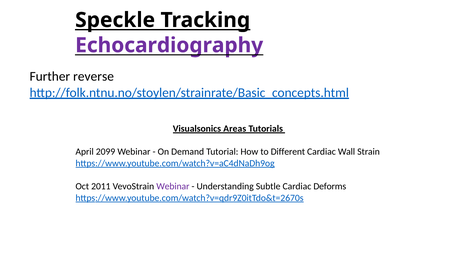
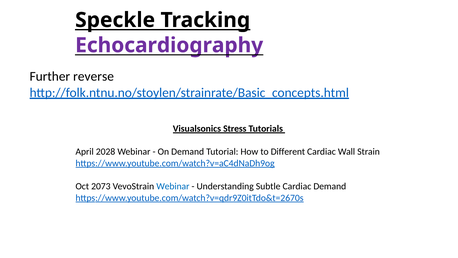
Areas: Areas -> Stress (235, 129)
2099: 2099 -> 2028 (106, 152)
2011: 2011 -> 2073 (101, 186)
Webinar colour: purple -> blue (173, 186)
Cardiac Deforms: Deforms -> Demand (330, 186)
